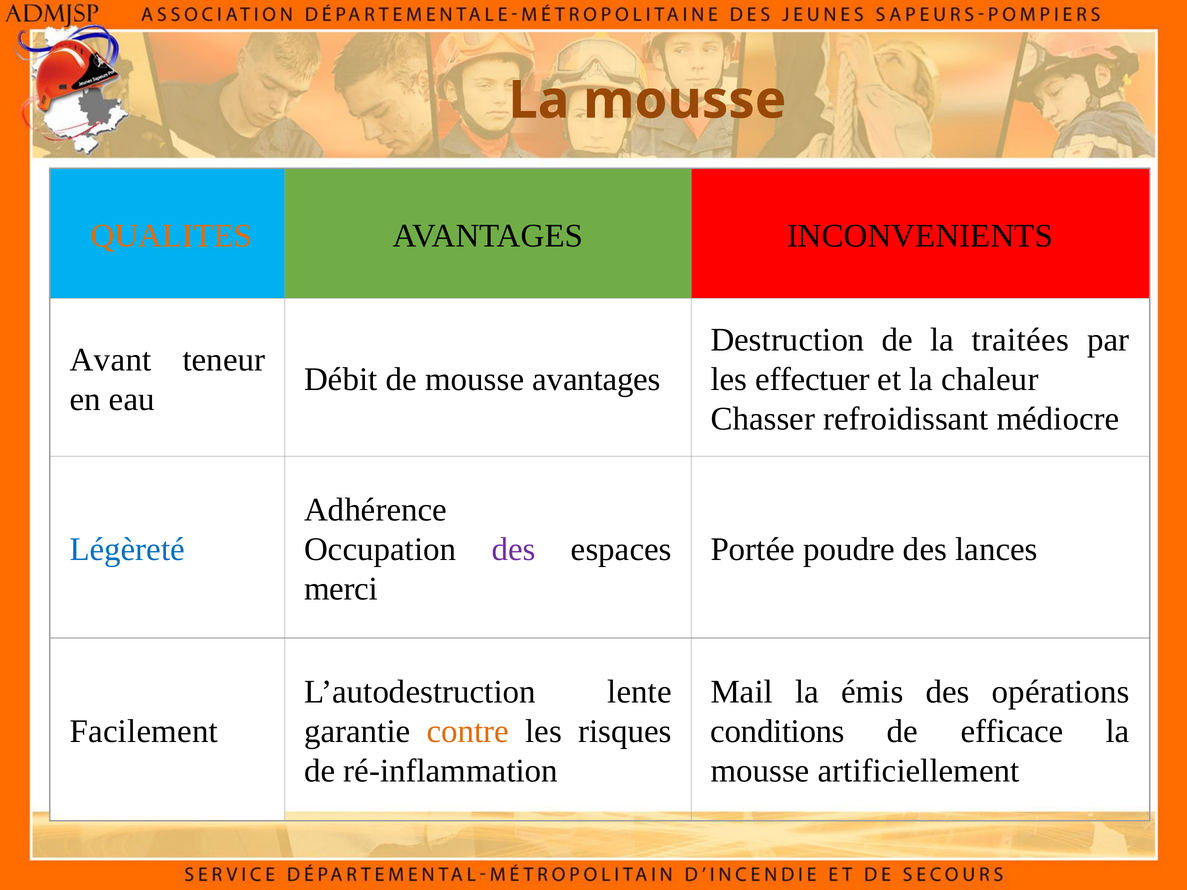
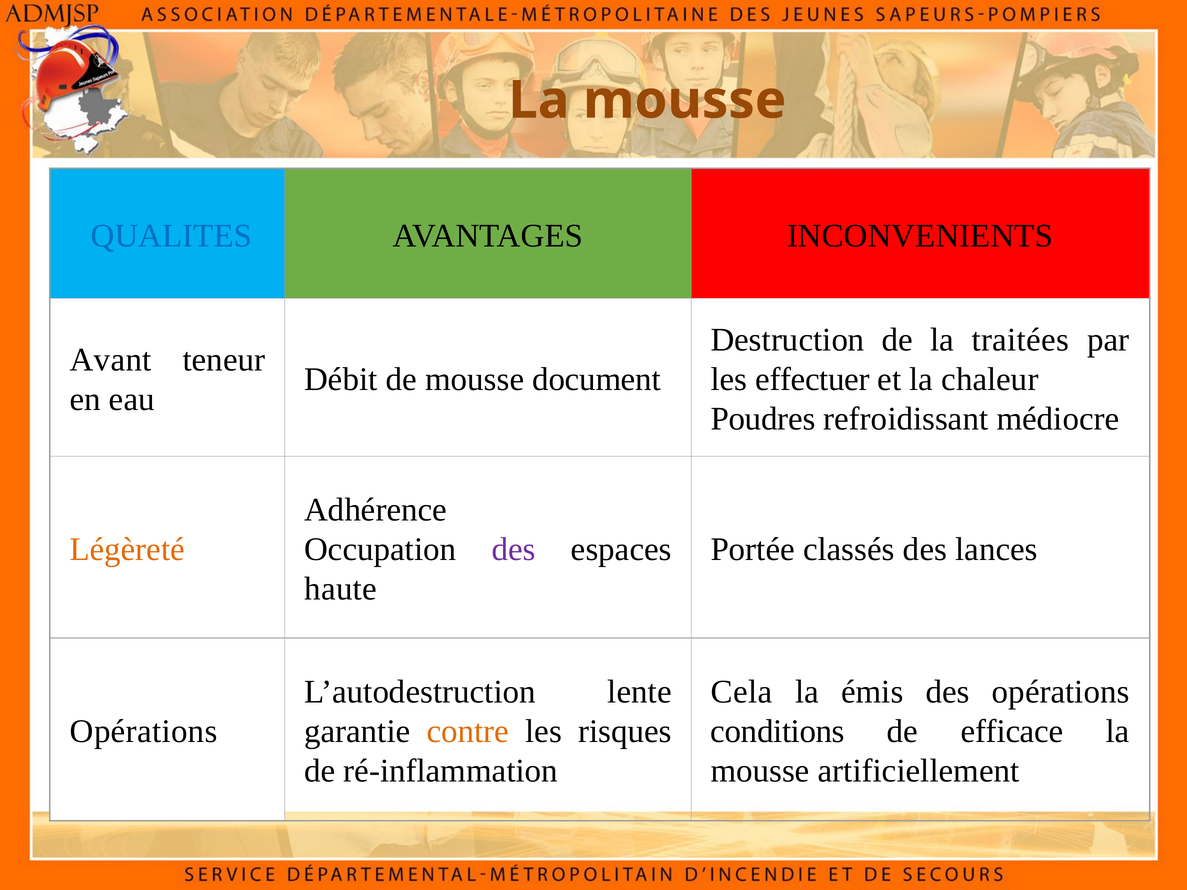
QUALITES colour: orange -> blue (171, 236)
mousse avantages: avantages -> document (597, 380)
Chasser: Chasser -> Poudres (763, 419)
Légèreté colour: blue -> orange (127, 549)
poudre: poudre -> classés (849, 549)
merci: merci -> haute (341, 589)
Mail: Mail -> Cela (742, 692)
Facilement: Facilement -> Opérations (144, 732)
